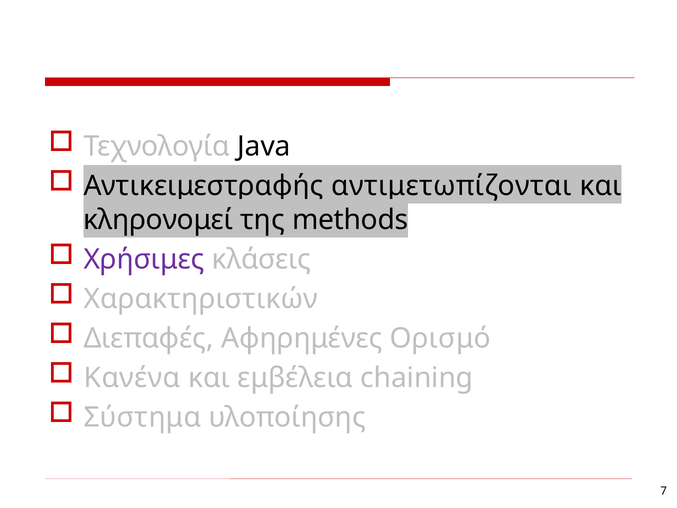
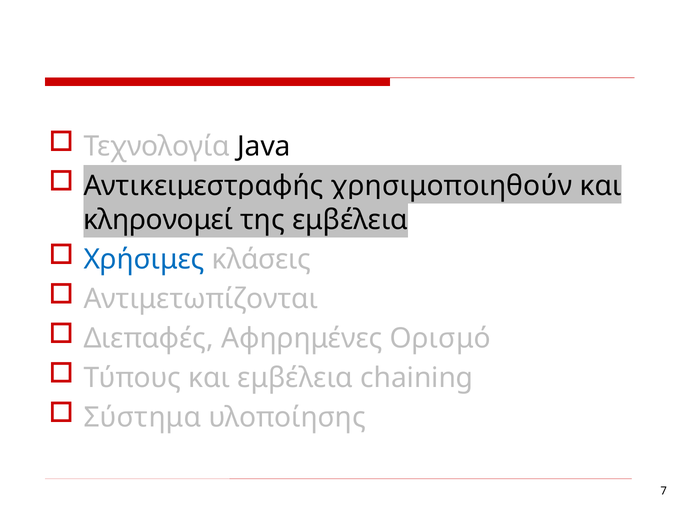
αντιμετωπίζονται: αντιμετωπίζονται -> χρησιμοποιηθούν (451, 186)
της methods: methods -> εμβέλεια (350, 220)
Χρήσιμες colour: purple -> blue (144, 259)
Χαρακτηριστικών: Χαρακτηριστικών -> Αντιμετωπίζονται (201, 299)
Κανένα: Κανένα -> Τύπους (132, 378)
